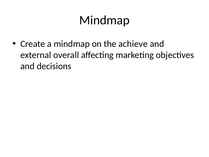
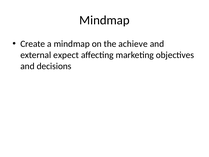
overall: overall -> expect (66, 55)
